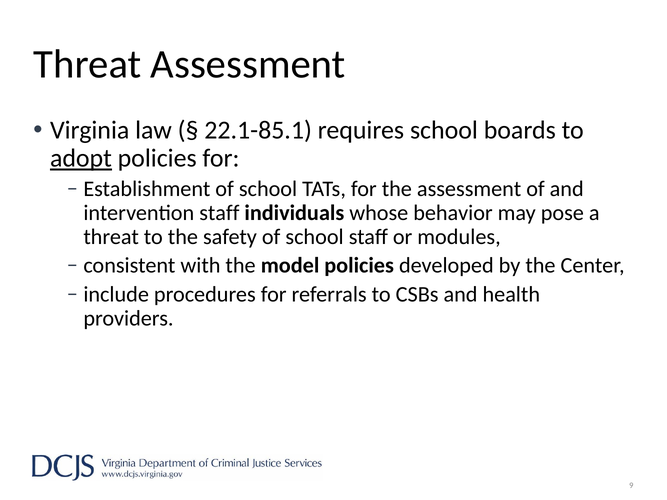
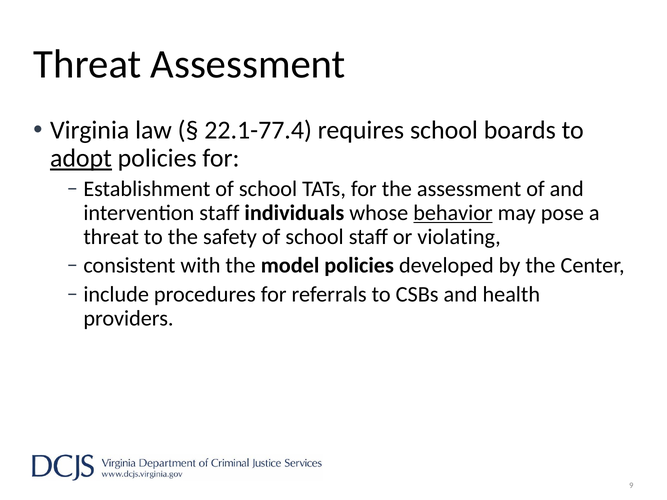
22.1-85.1: 22.1-85.1 -> 22.1-77.4 (258, 130)
behavior underline: none -> present (453, 213)
modules: modules -> violating (459, 237)
